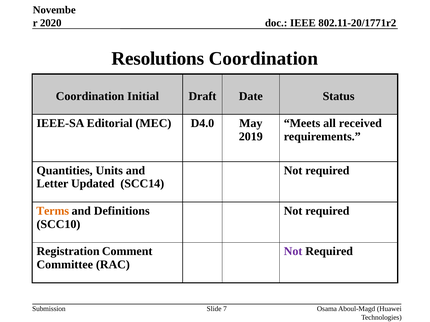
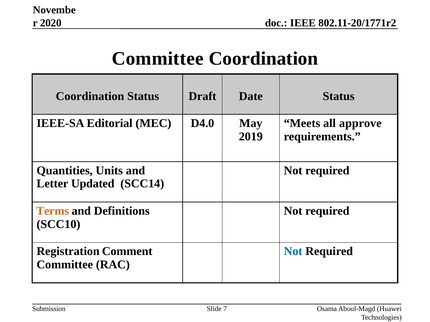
Resolutions: Resolutions -> Committee (158, 59)
Coordination Initial: Initial -> Status (143, 96)
received: received -> approve (360, 123)
Not colour: purple -> blue (293, 252)
